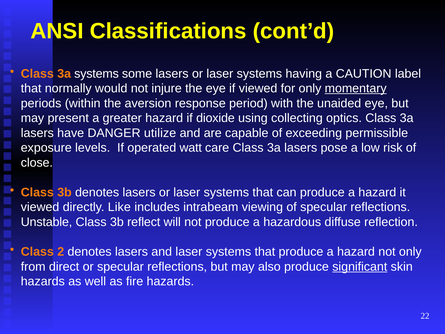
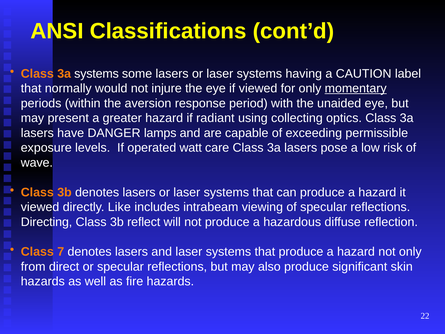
dioxide: dioxide -> radiant (215, 118)
utilize: utilize -> lamps (160, 133)
close: close -> wave (37, 163)
Unstable: Unstable -> Directing (47, 222)
2: 2 -> 7 (61, 252)
significant underline: present -> none (360, 266)
